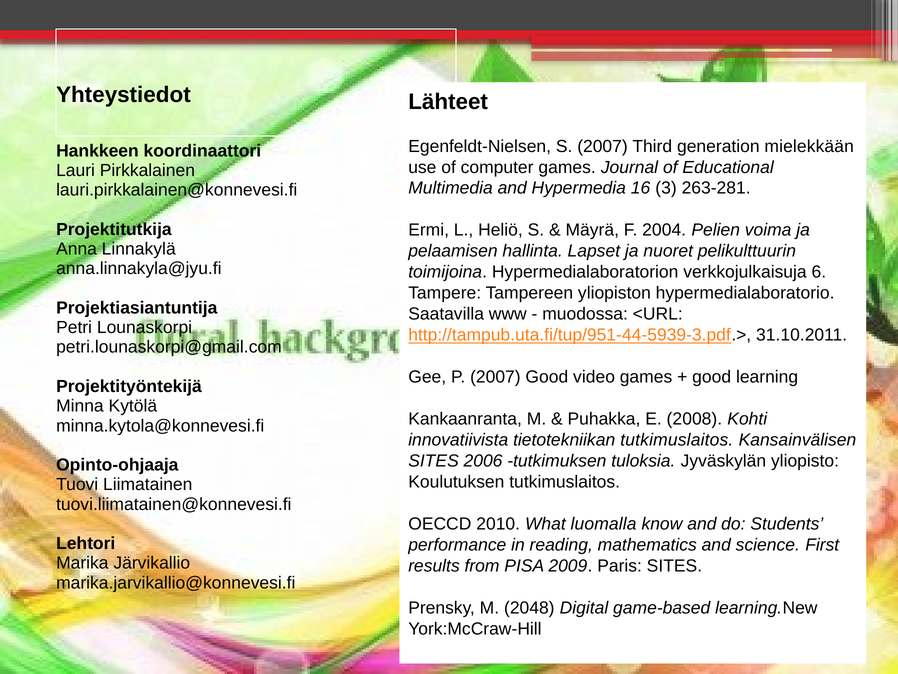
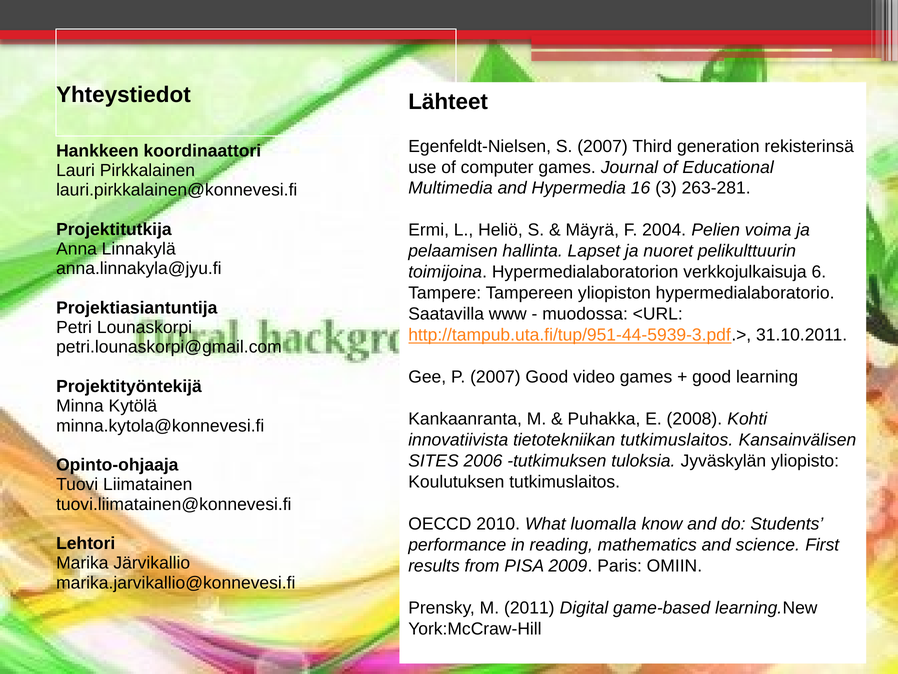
mielekkään: mielekkään -> rekisterinsä (809, 146)
Paris SITES: SITES -> OMIIN (674, 565)
2048: 2048 -> 2011 (529, 607)
